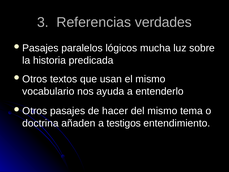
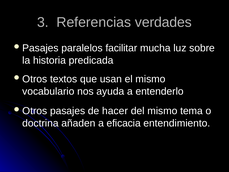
lógicos: lógicos -> facilitar (121, 48)
testigos: testigos -> eficacia (124, 123)
